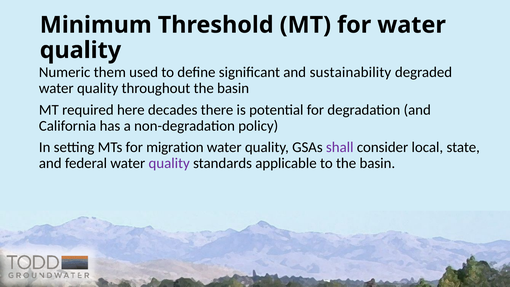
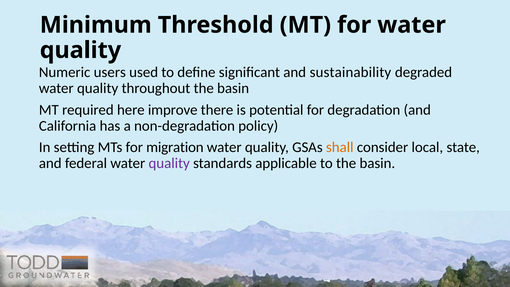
them: them -> users (110, 72)
decades: decades -> improve (173, 110)
shall colour: purple -> orange (340, 147)
